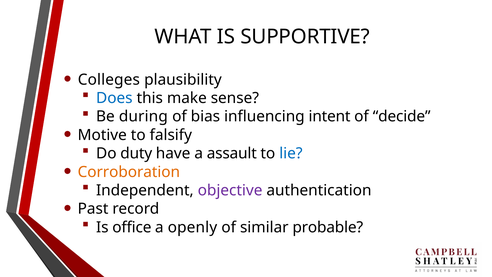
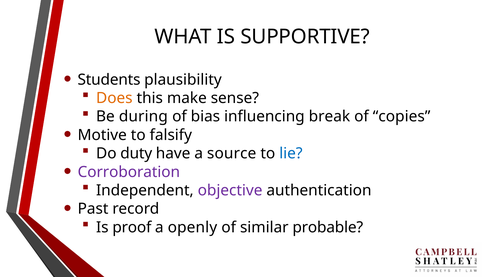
Colleges: Colleges -> Students (109, 80)
Does colour: blue -> orange (114, 98)
intent: intent -> break (329, 116)
decide: decide -> copies (402, 116)
assault: assault -> source (232, 153)
Corroboration colour: orange -> purple (129, 172)
office: office -> proof (132, 227)
